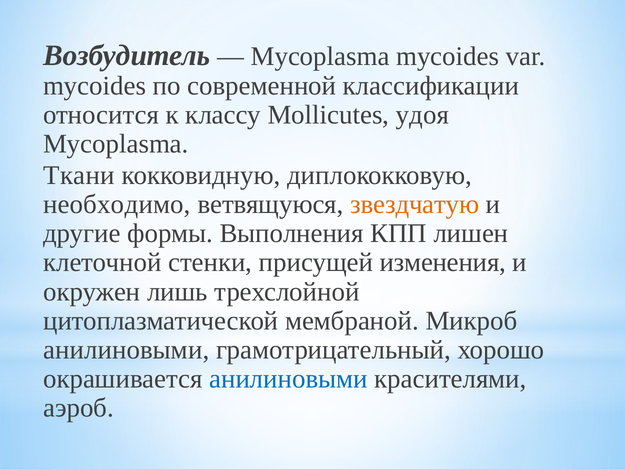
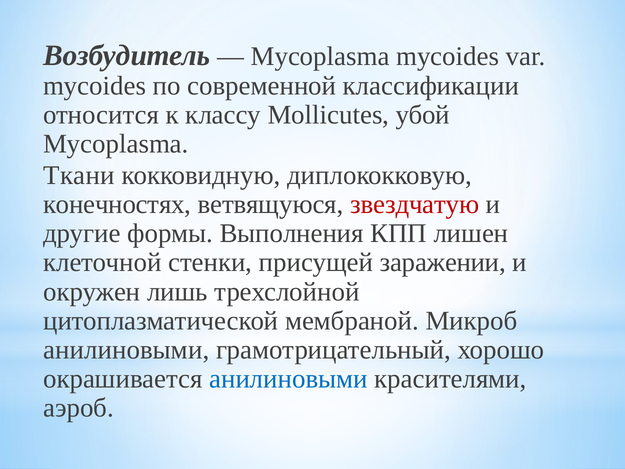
удоя: удоя -> убой (423, 115)
необходимо: необходимо -> конечностях (117, 204)
звездчатую colour: orange -> red (415, 204)
изменения: изменения -> заражении (443, 262)
